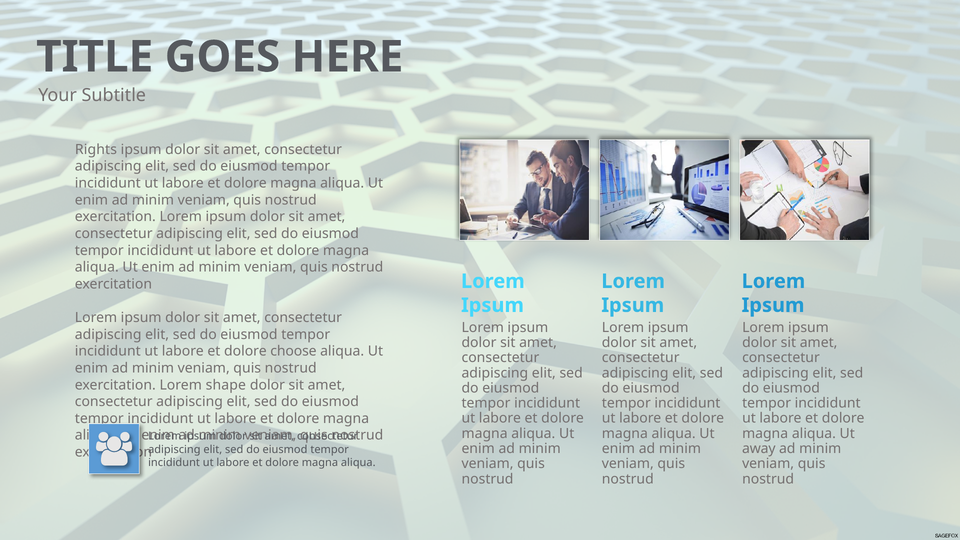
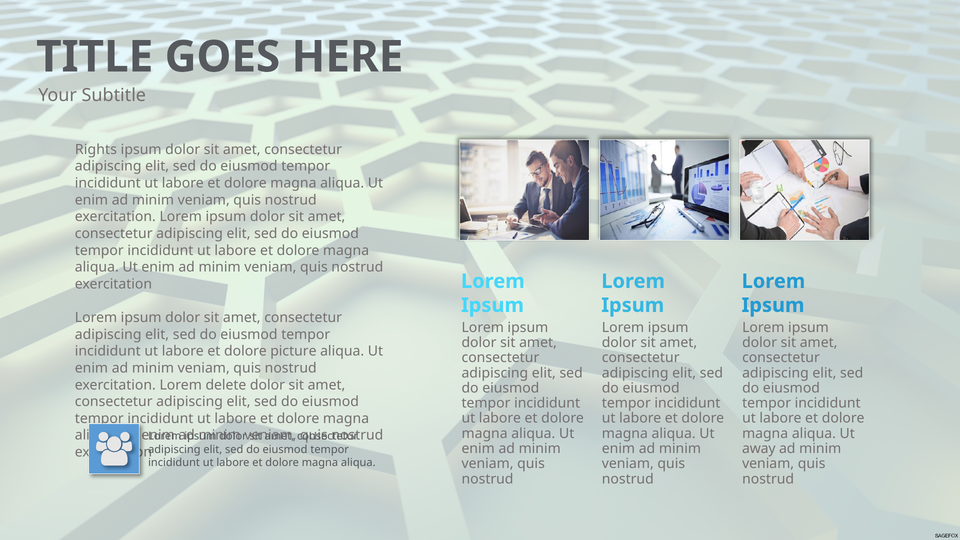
choose: choose -> picture (293, 351)
shape: shape -> delete (226, 385)
